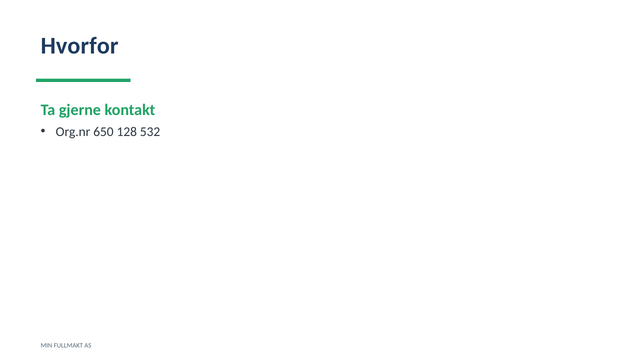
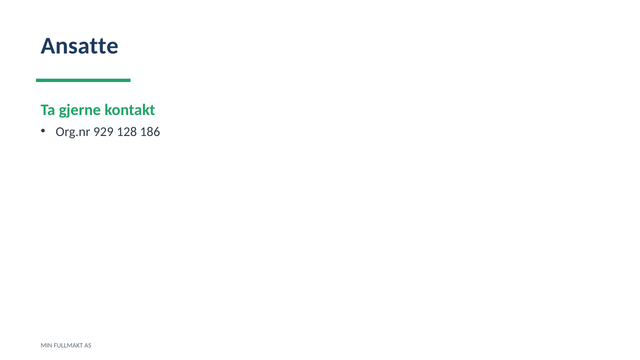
Hvorfor: Hvorfor -> Ansatte (80, 46)
650: 650 -> 929 (103, 132)
532: 532 -> 186 (150, 132)
